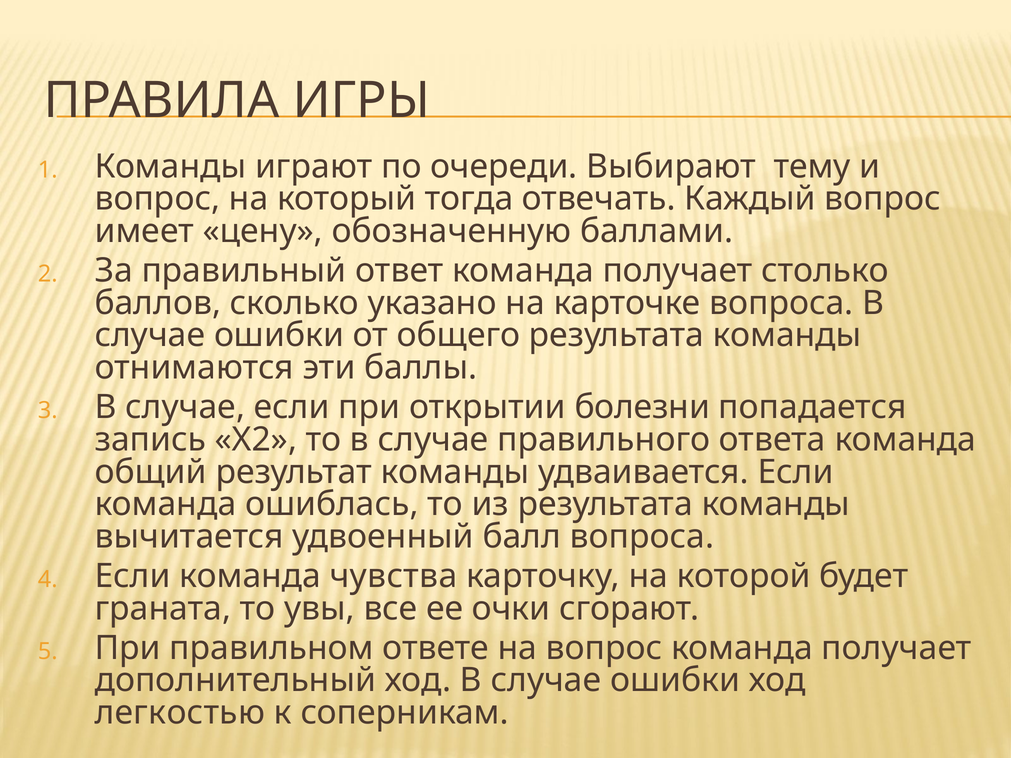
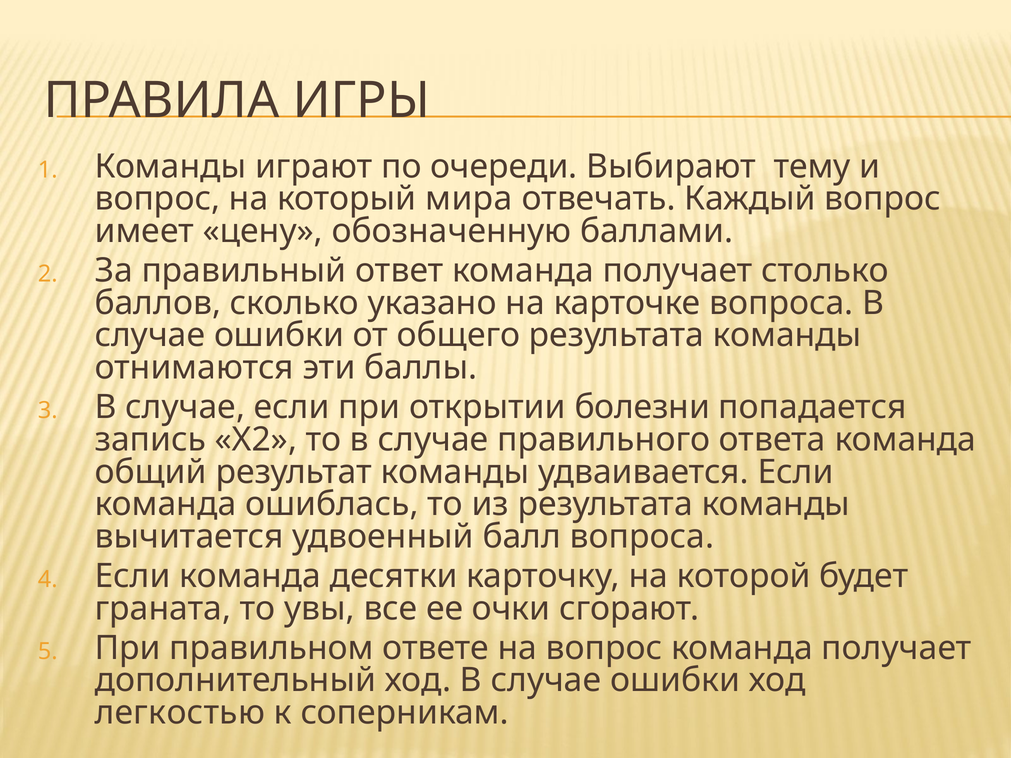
тогда: тогда -> мира (469, 199)
чувства: чувства -> десятки (394, 576)
